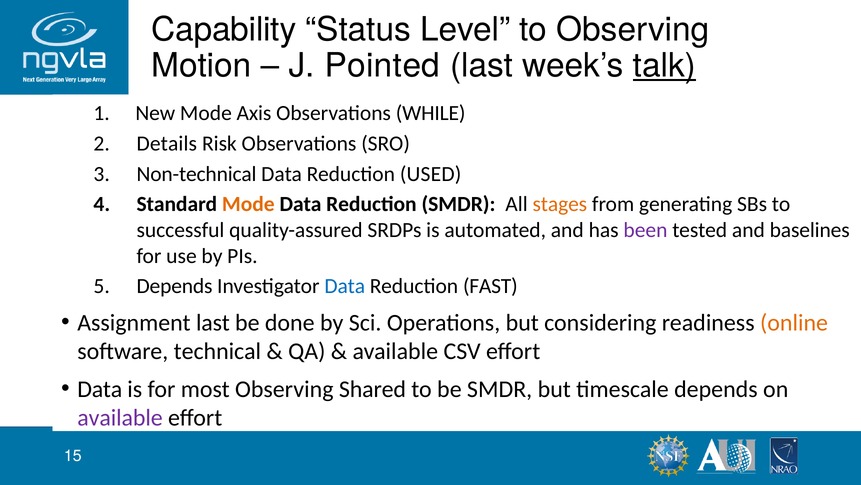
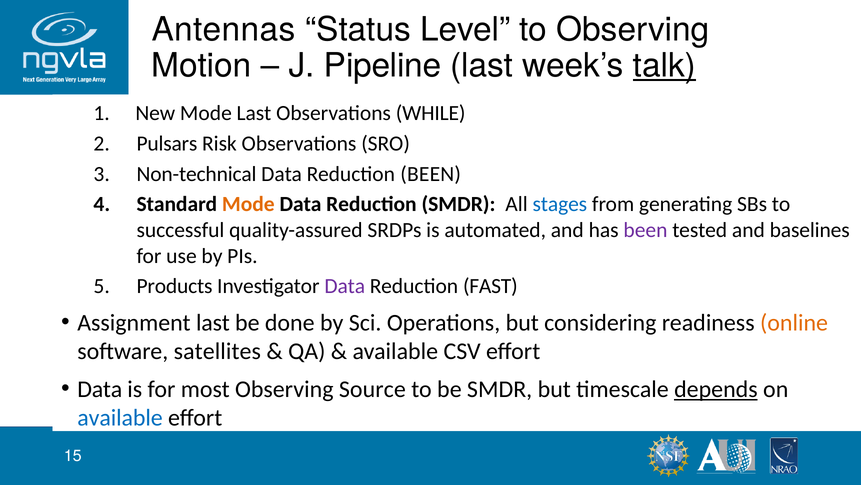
Capability: Capability -> Antennas (224, 29)
Pointed: Pointed -> Pipeline (383, 66)
Mode Axis: Axis -> Last (254, 113)
Details: Details -> Pulsars (167, 143)
Reduction USED: USED -> BEEN (431, 174)
stages colour: orange -> blue (560, 204)
Depends: Depends -> Products (175, 286)
Data colour: blue -> purple (345, 286)
technical: technical -> satellites (217, 351)
Shared: Shared -> Source (372, 389)
depends underline: none -> present (716, 389)
available colour: purple -> blue (120, 417)
